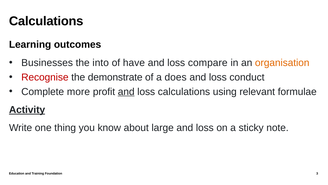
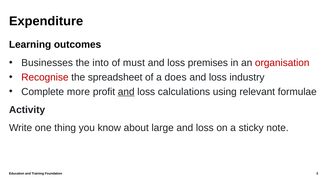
Calculations: Calculations -> Expenditure (46, 21)
have: have -> must (134, 63)
compare: compare -> premises (208, 63)
organisation colour: orange -> red (282, 63)
demonstrate: demonstrate -> spreadsheet (115, 77)
conduct: conduct -> industry (247, 77)
Activity underline: present -> none (27, 110)
